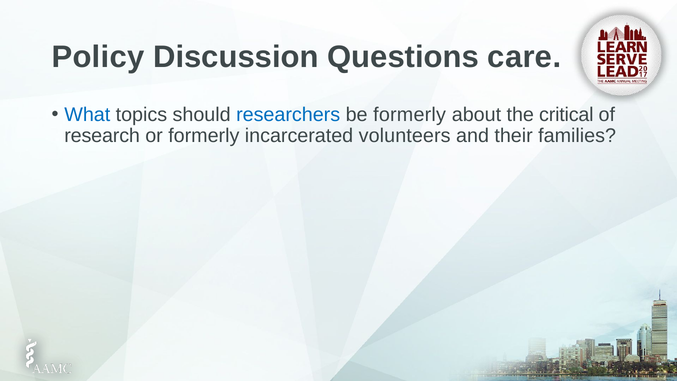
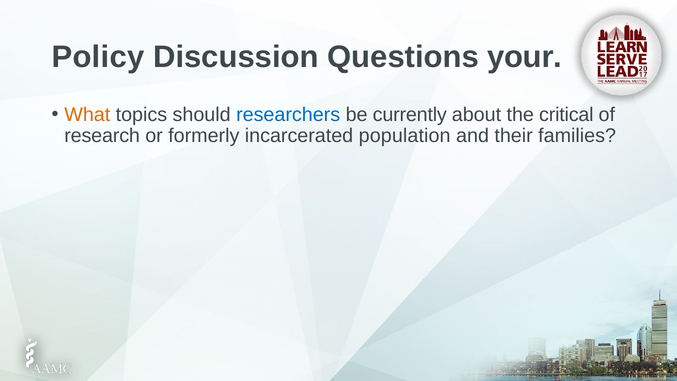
care: care -> your (525, 57)
What colour: blue -> orange (87, 114)
be formerly: formerly -> currently (410, 114)
volunteers: volunteers -> population (405, 136)
